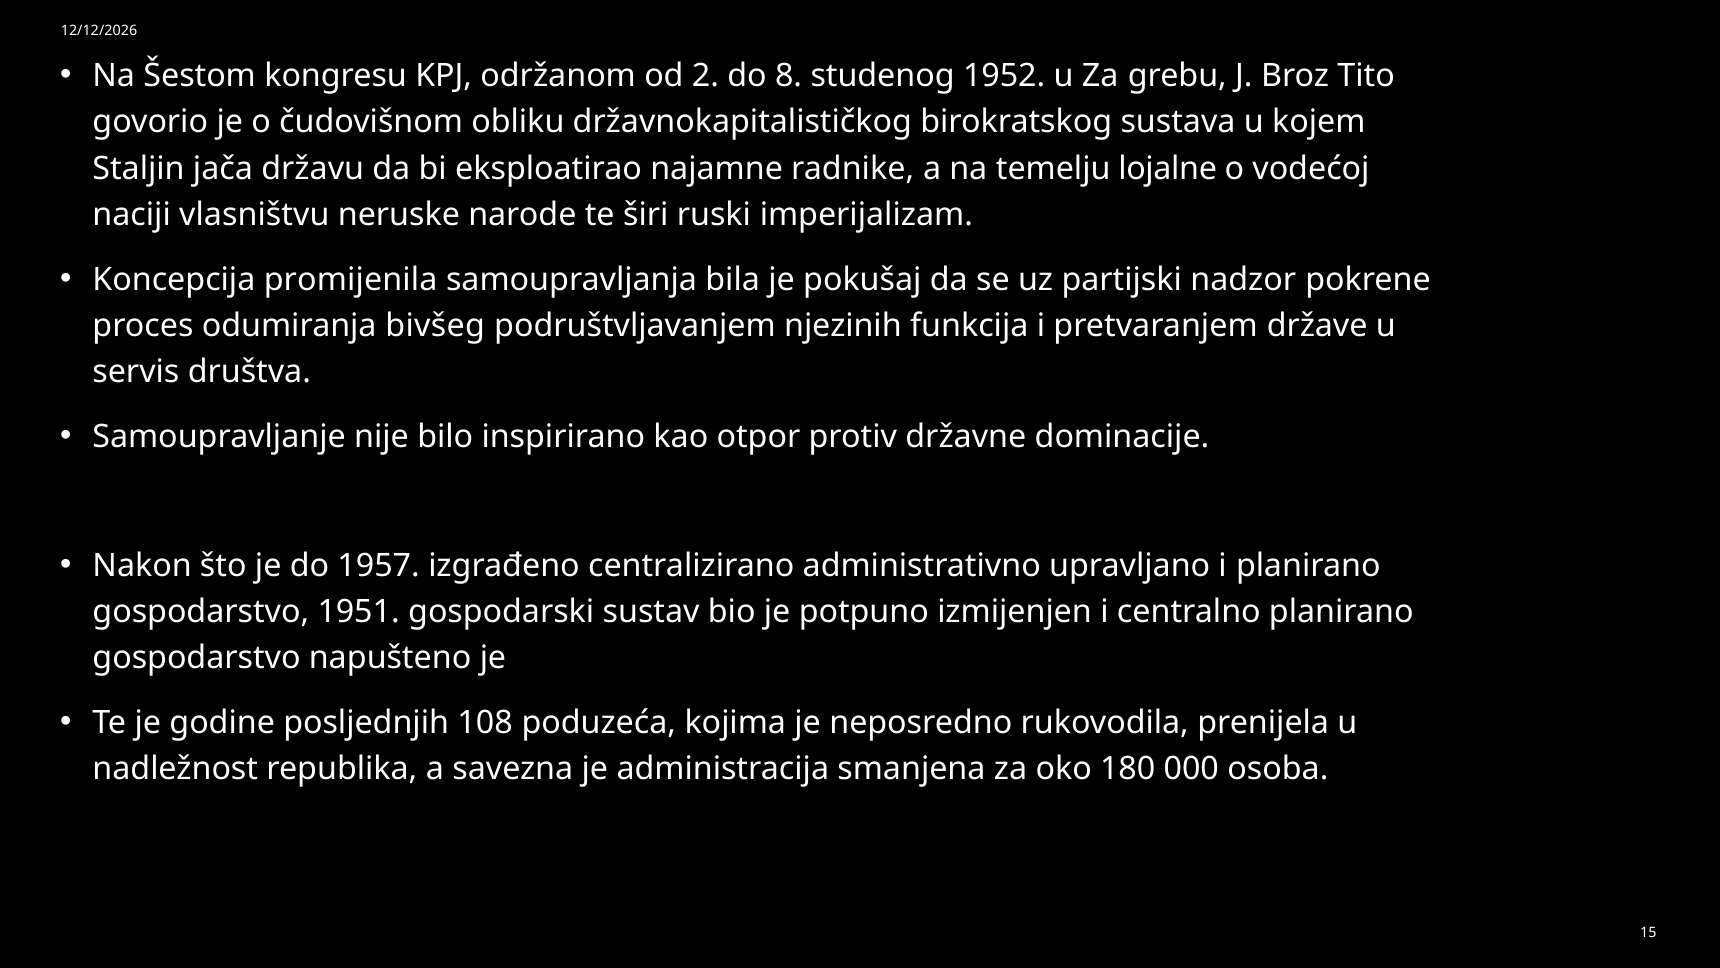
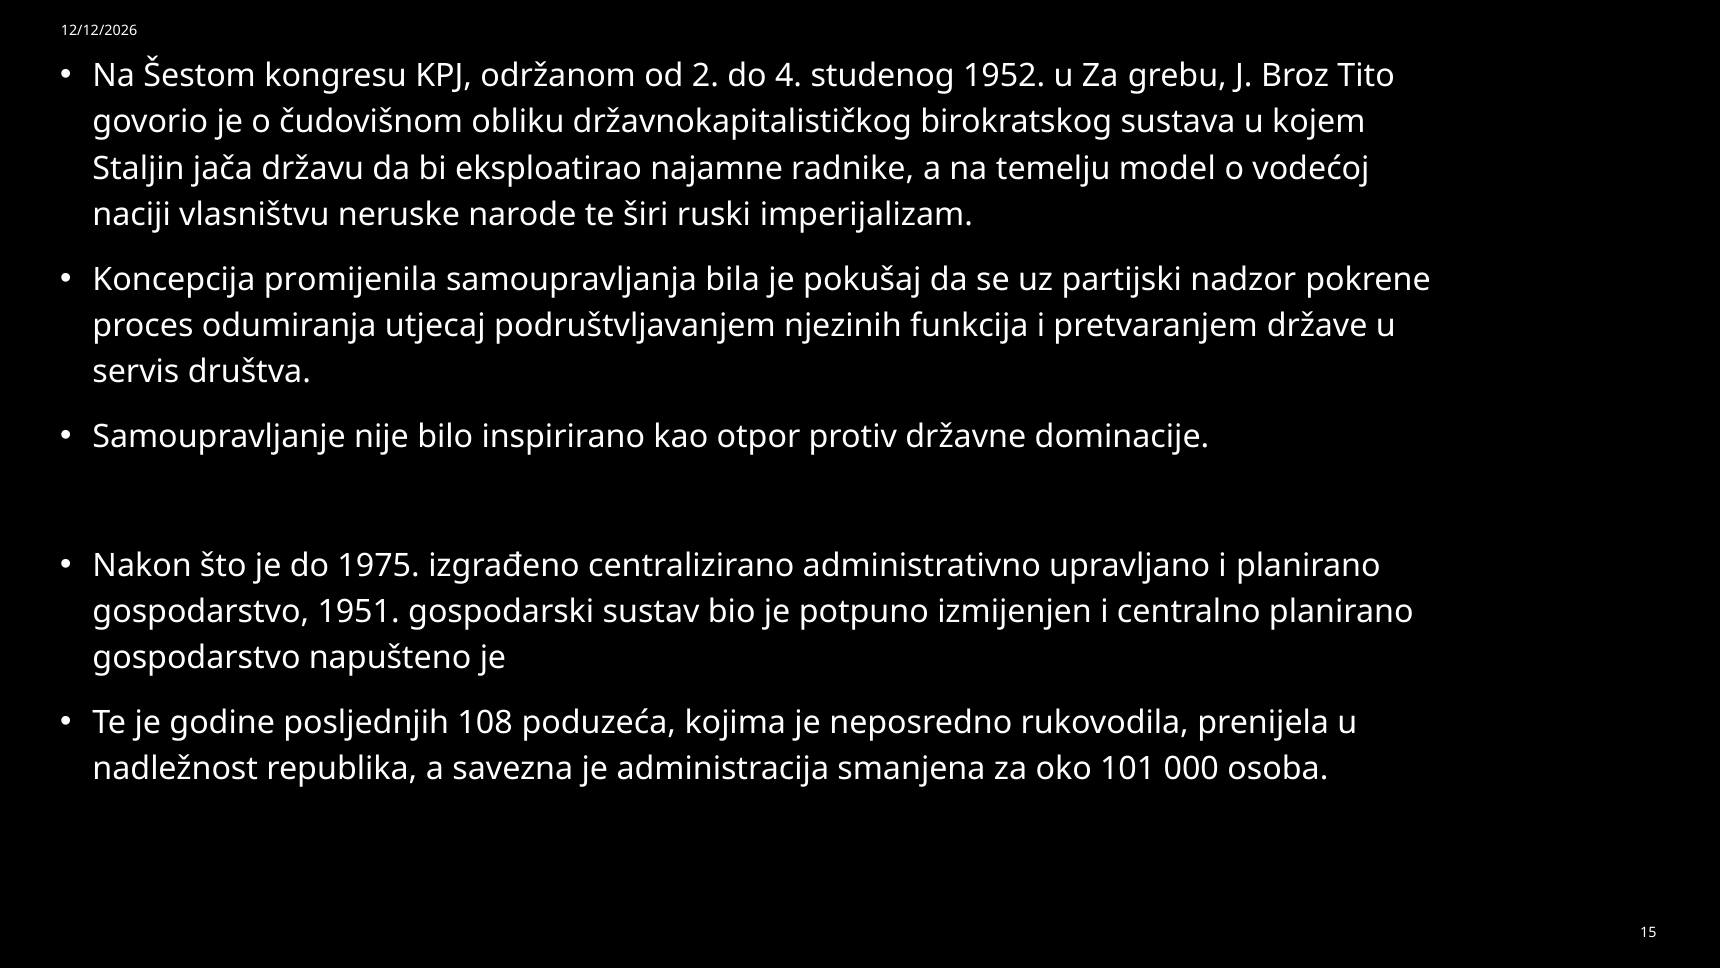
8: 8 -> 4 (789, 76)
lojalne: lojalne -> model (1167, 168)
bivšeg: bivšeg -> utjecaj (435, 326)
1957: 1957 -> 1975 (379, 565)
180: 180 -> 101 (1128, 769)
